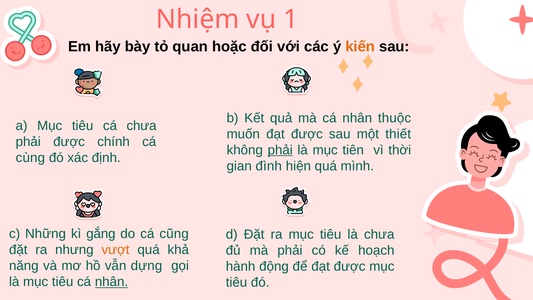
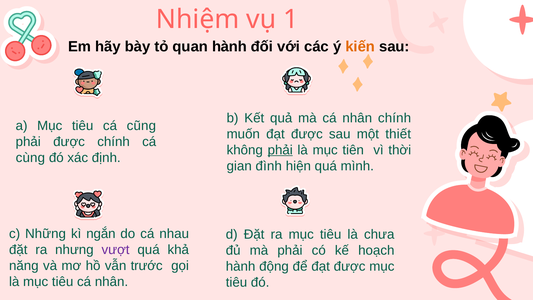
quan hoặc: hoặc -> hành (229, 47)
nhân thuộc: thuộc -> chính (395, 118)
cá chưa: chưa -> cũng (141, 126)
gắng: gắng -> ngắn (101, 234)
cũng: cũng -> nhau (174, 234)
vượt colour: orange -> purple (116, 250)
dựng: dựng -> trước (147, 266)
nhân underline: present -> none (111, 282)
